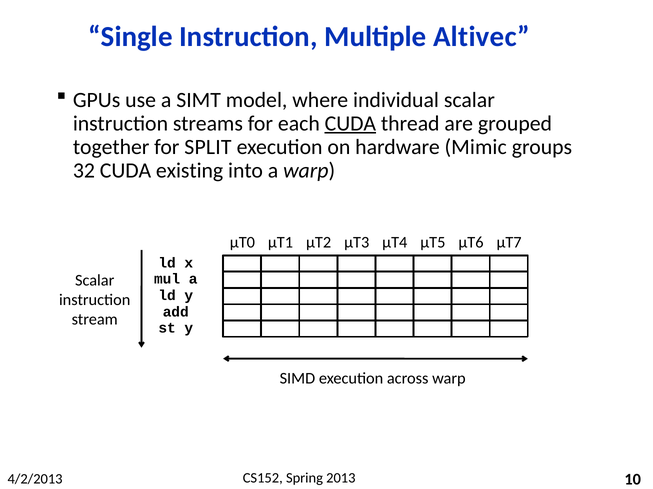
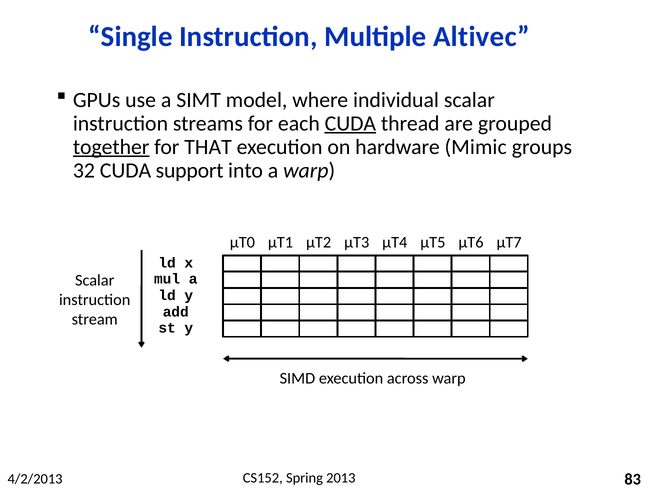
together underline: none -> present (111, 147)
SPLIT: SPLIT -> THAT (208, 147)
existing: existing -> support (190, 171)
10: 10 -> 83 (633, 480)
